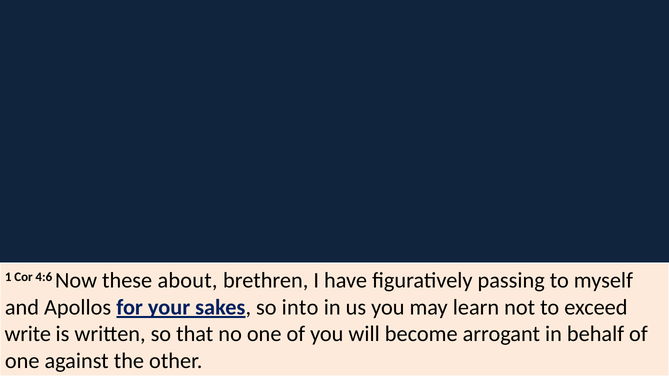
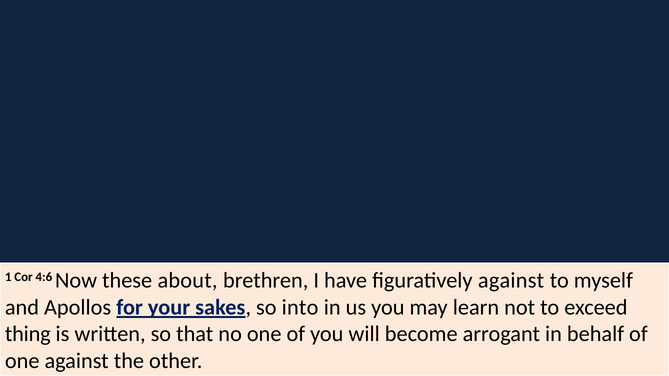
figuratively passing: passing -> against (511, 281)
write: write -> thing (28, 334)
